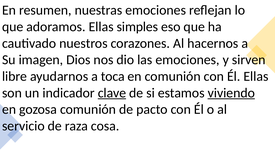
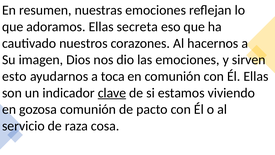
simples: simples -> secreta (137, 27)
libre: libre -> esto (14, 76)
viviendo underline: present -> none (231, 93)
